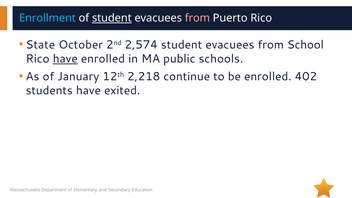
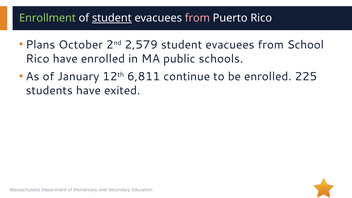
Enrollment colour: light blue -> light green (47, 18)
State: State -> Plans (40, 45)
2,574: 2,574 -> 2,579 (141, 45)
have underline: present -> none (65, 59)
2,218: 2,218 -> 6,811 (144, 77)
402: 402 -> 225 (306, 77)
